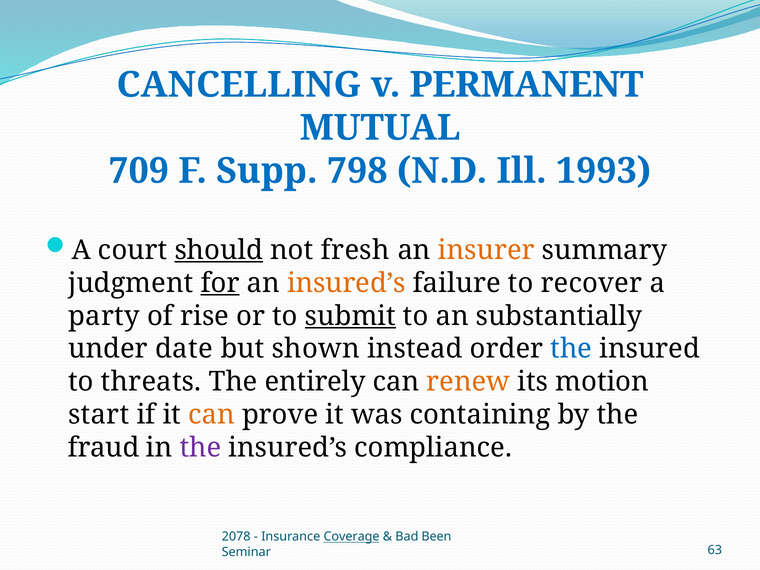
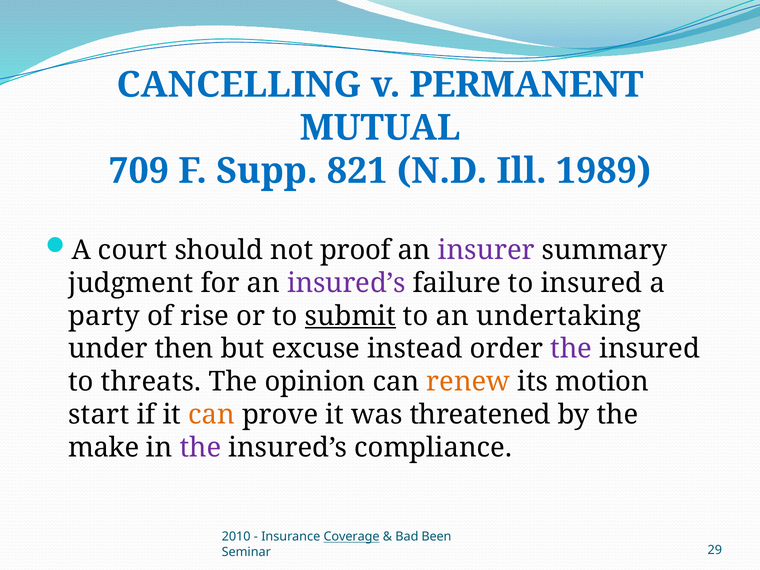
798: 798 -> 821 (357, 171)
1993: 1993 -> 1989 (604, 171)
should underline: present -> none (219, 250)
fresh: fresh -> proof (356, 250)
insurer colour: orange -> purple (486, 250)
for underline: present -> none (220, 283)
insured’s colour: orange -> purple (346, 283)
to recover: recover -> insured (591, 283)
substantially: substantially -> undertaking (559, 316)
date: date -> then (184, 349)
shown: shown -> excuse (316, 349)
the colour: blue -> purple (571, 349)
entirely: entirely -> opinion (315, 382)
containing: containing -> threatened (480, 415)
fraud: fraud -> make (104, 448)
2078: 2078 -> 2010 (236, 537)
63: 63 -> 29 (715, 550)
